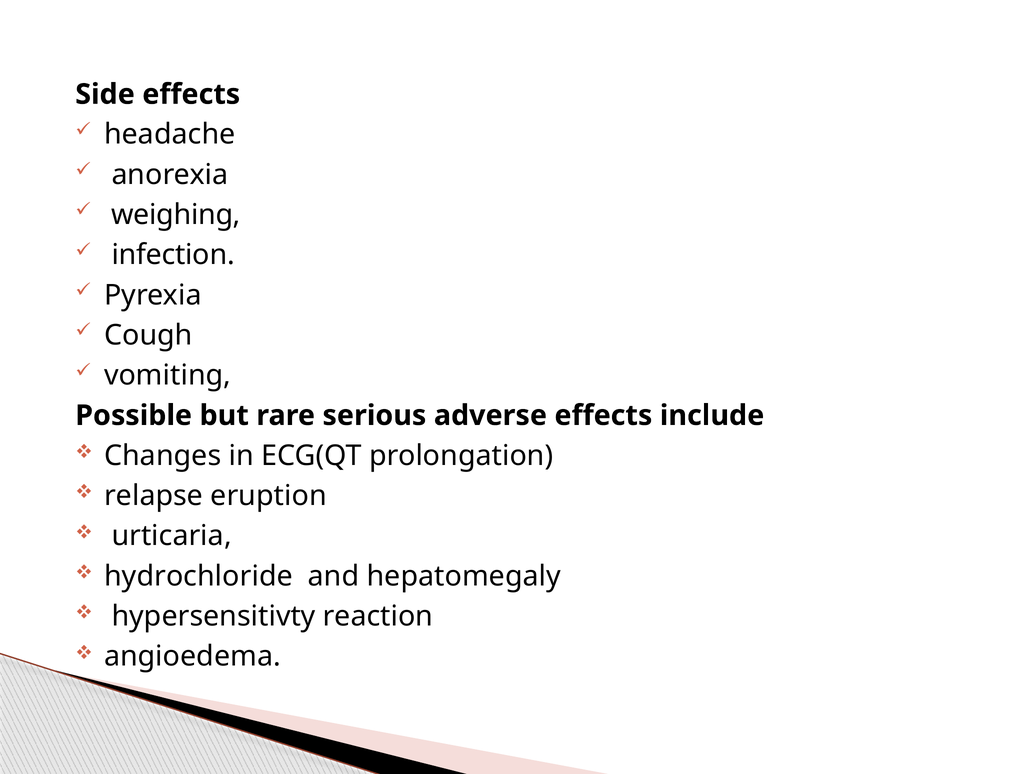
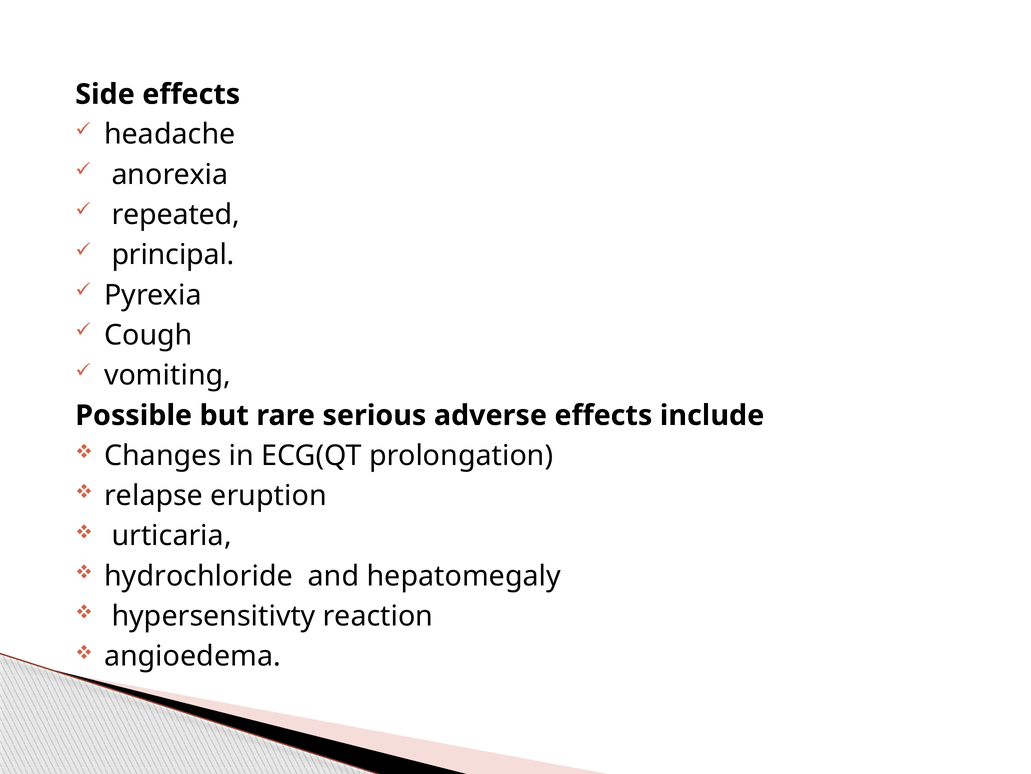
weighing: weighing -> repeated (176, 215)
infection: infection -> principal (173, 255)
